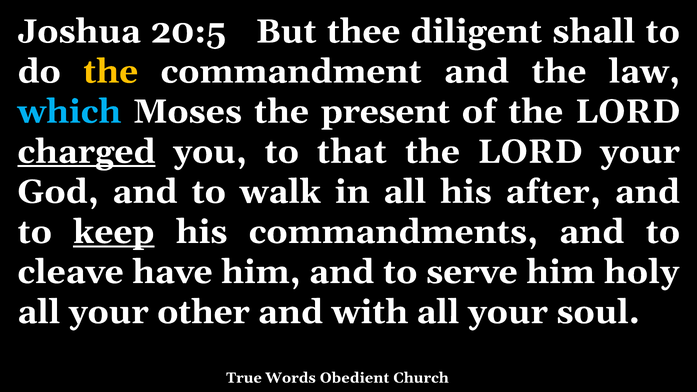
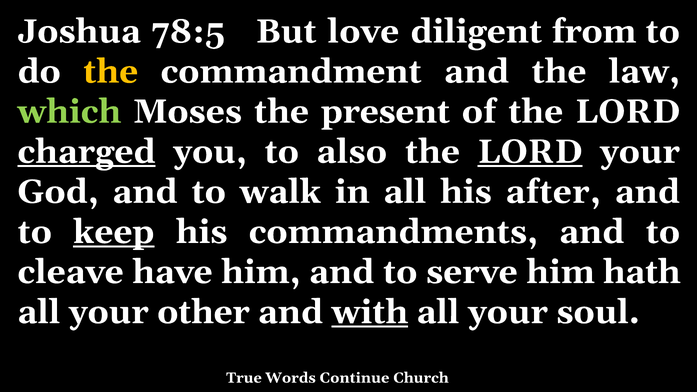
20:5: 20:5 -> 78:5 (188, 32)
thee: thee -> love (363, 32)
shall: shall -> from (594, 32)
which colour: light blue -> light green (69, 112)
that: that -> also (352, 152)
LORD underline: none -> present (530, 152)
holy: holy -> hath (642, 272)
with underline: none -> present (370, 312)
Obedient: Obedient -> Continue (355, 378)
